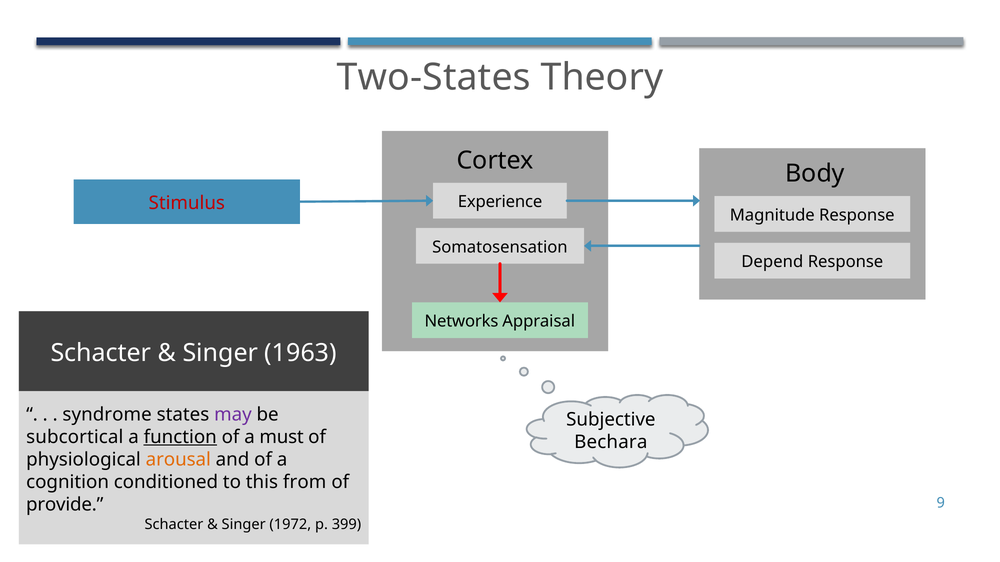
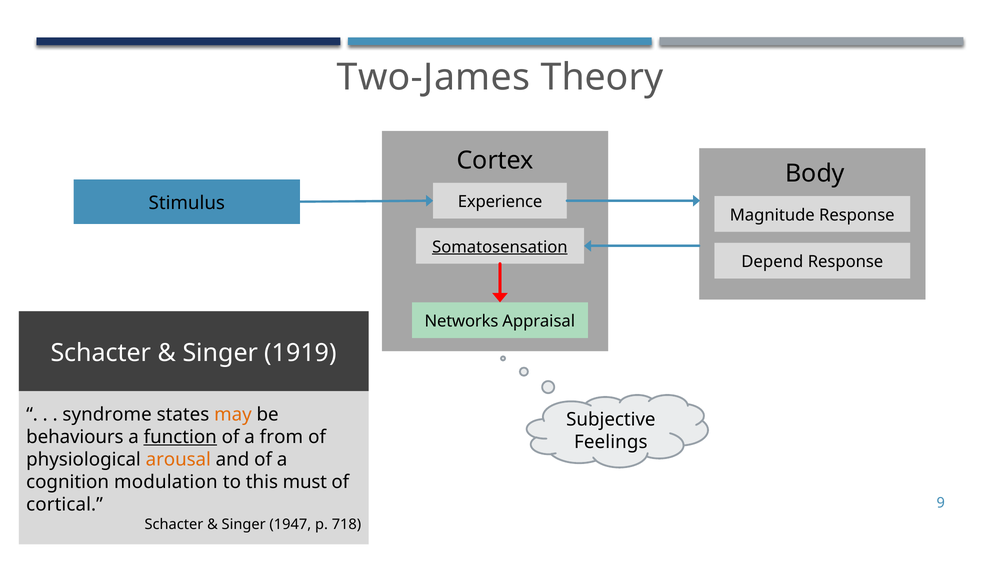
Two-States: Two-States -> Two-James (434, 77)
Stimulus colour: red -> black (187, 203)
Somatosensation underline: none -> present (500, 247)
1963: 1963 -> 1919 (301, 353)
may colour: purple -> orange (233, 415)
subcortical: subcortical -> behaviours (75, 437)
must: must -> from (281, 437)
Bechara: Bechara -> Feelings (611, 442)
conditioned: conditioned -> modulation (166, 482)
from: from -> must (305, 482)
provide: provide -> cortical (65, 505)
1972: 1972 -> 1947 (290, 525)
399: 399 -> 718 (346, 525)
